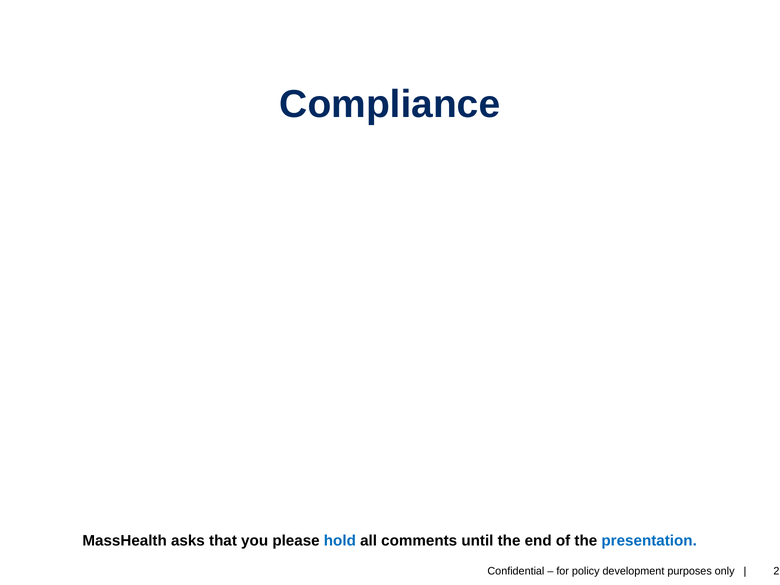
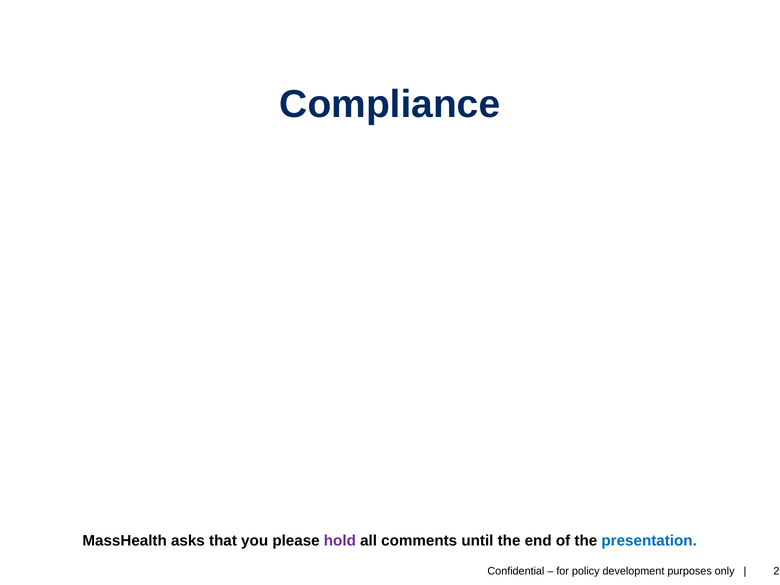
hold colour: blue -> purple (340, 541)
